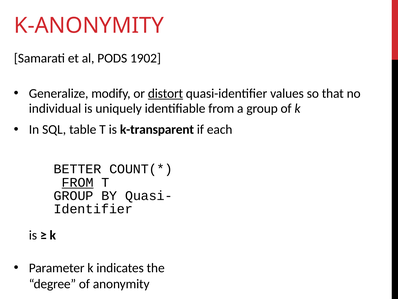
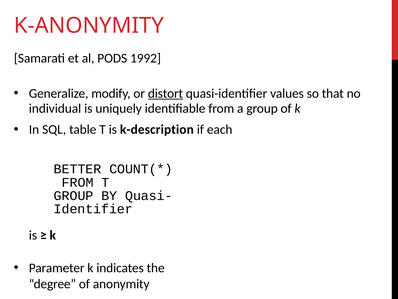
1902: 1902 -> 1992 (146, 58)
k-transparent: k-transparent -> k-description (157, 129)
FROM underline: present -> none (78, 182)
